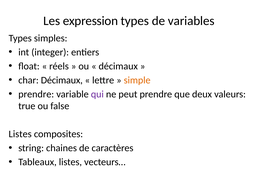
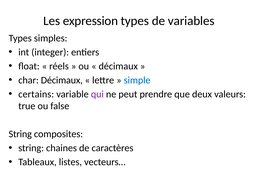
simple colour: orange -> blue (137, 80)
prendre: prendre -> certains (36, 94)
Listes: Listes -> String (20, 134)
